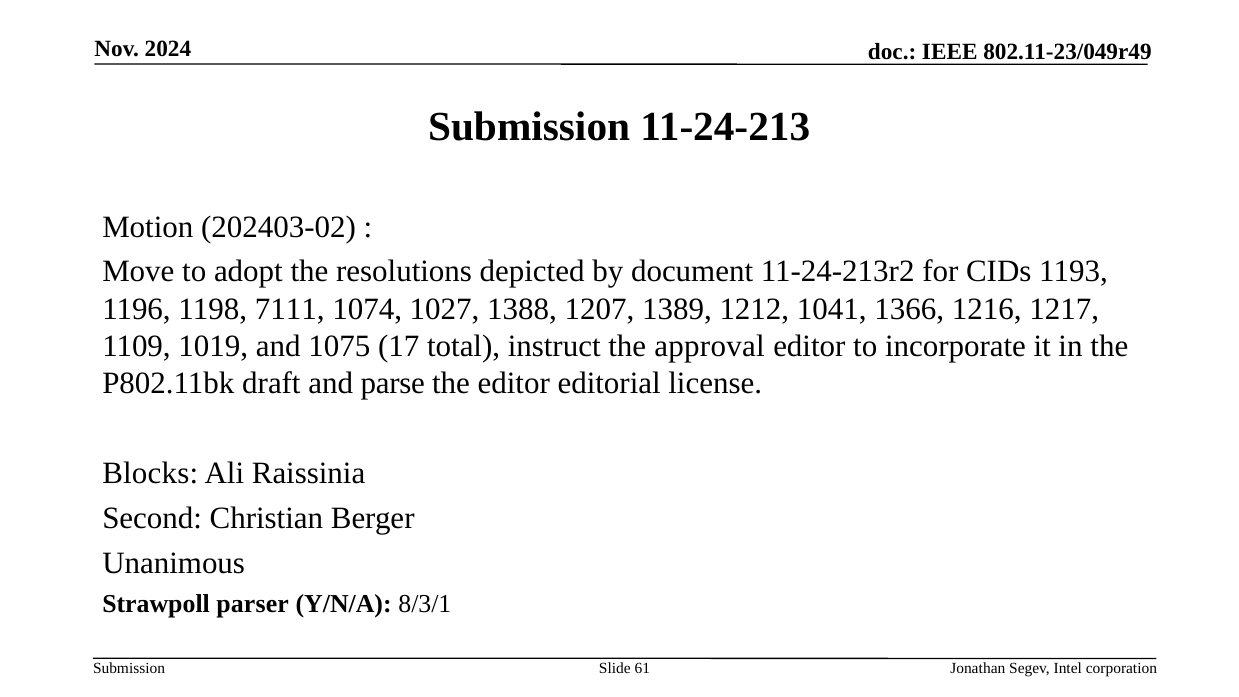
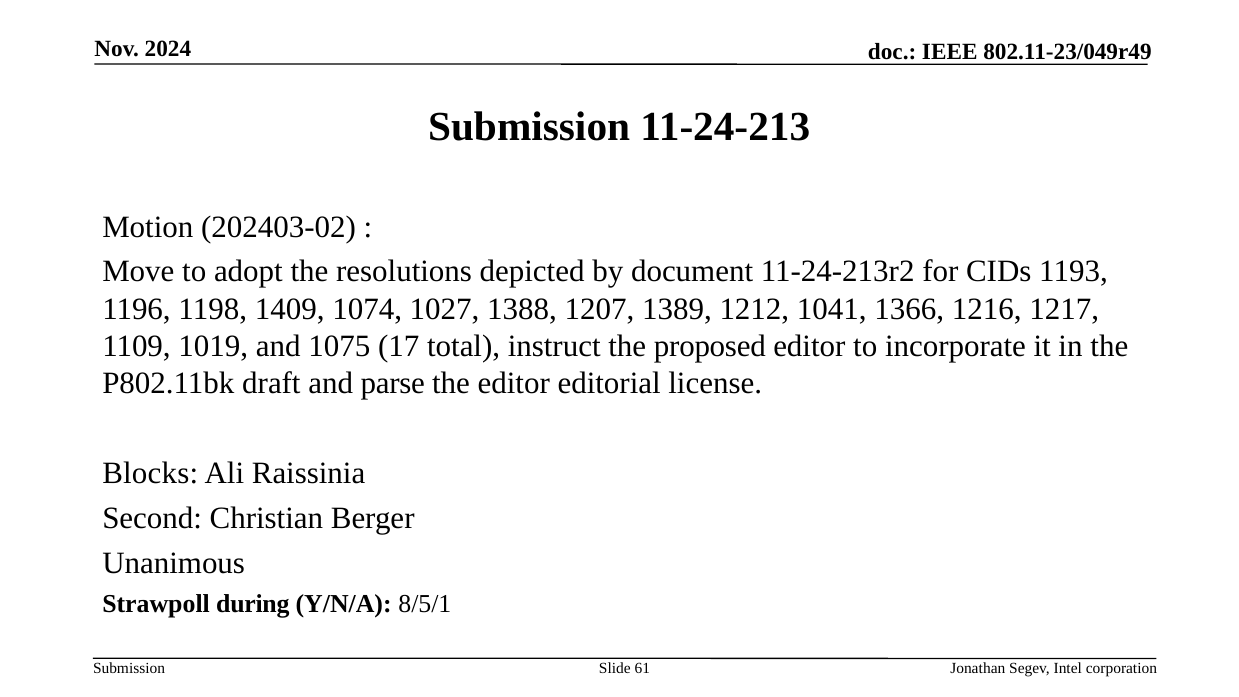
7111: 7111 -> 1409 (290, 309)
approval: approval -> proposed (710, 346)
parser: parser -> during (253, 604)
8/3/1: 8/3/1 -> 8/5/1 (425, 604)
